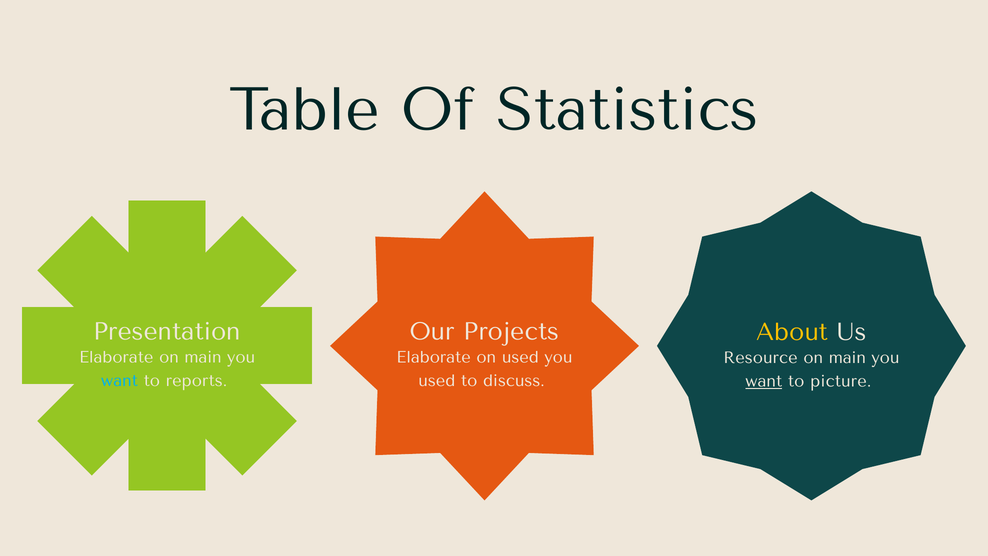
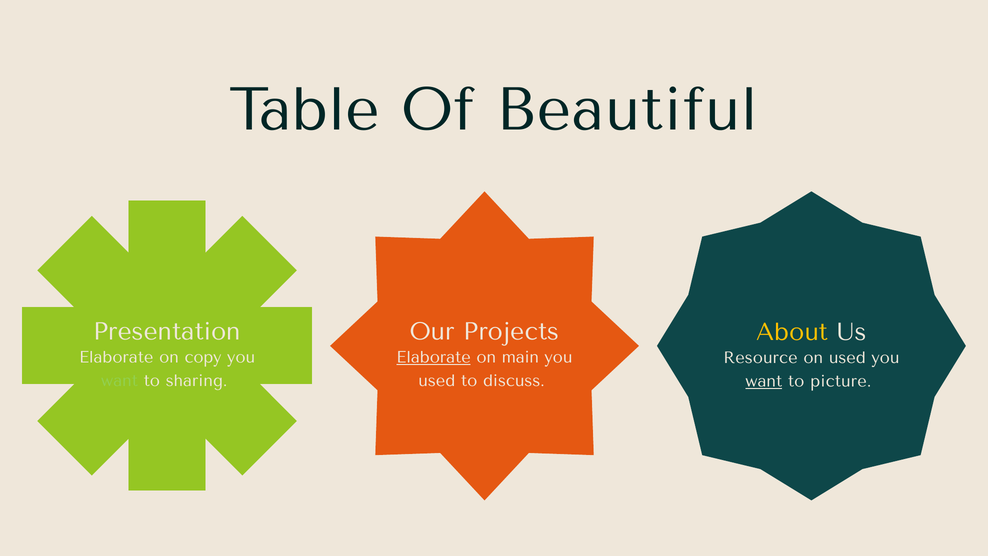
Statistics: Statistics -> Beautiful (627, 110)
Elaborate on main: main -> copy (203, 357)
Elaborate underline: none -> present (434, 357)
on used: used -> main (520, 357)
main: main -> used (847, 357)
want colour: light blue -> light green (119, 381)
reports: reports -> sharing (197, 381)
